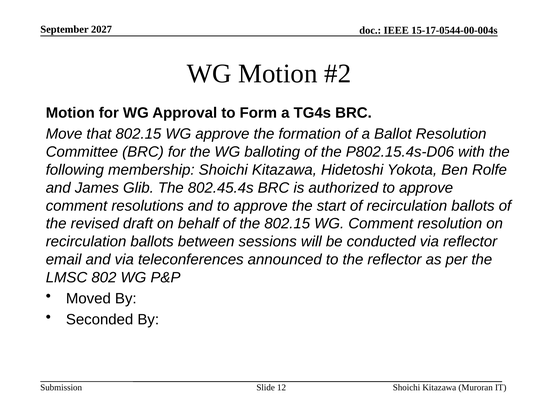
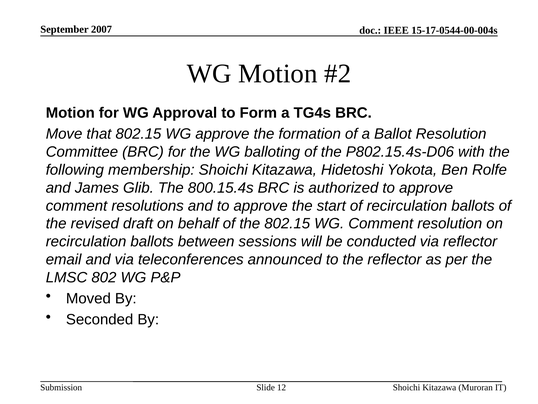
2027: 2027 -> 2007 (101, 29)
802.45.4s: 802.45.4s -> 800.15.4s (221, 188)
